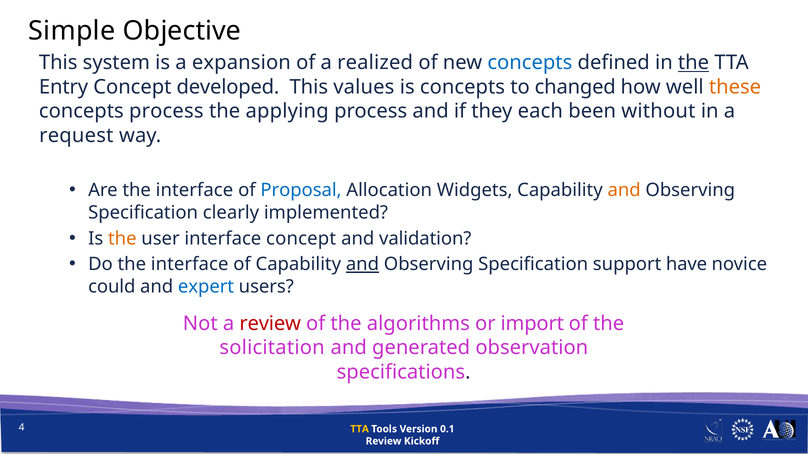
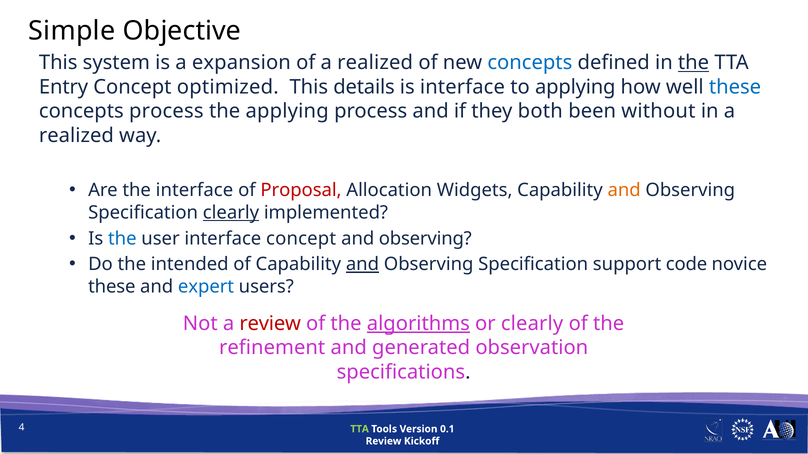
developed: developed -> optimized (228, 87)
values: values -> details (364, 87)
is concepts: concepts -> interface (462, 87)
to changed: changed -> applying (575, 87)
these colour: orange -> blue (735, 87)
each: each -> both (540, 111)
request: request -> realized (76, 136)
Proposal colour: blue -> red (301, 191)
clearly underline: none -> present (231, 213)
the colour: orange -> blue (122, 239)
validation: validation -> observing (425, 239)
Do the interface: interface -> intended (190, 265)
have: have -> code (687, 265)
could: could -> these (112, 287)
algorithms underline: none -> present (418, 324)
or import: import -> clearly (532, 324)
solicitation: solicitation -> refinement (272, 348)
TTA colour: yellow -> light green (360, 429)
